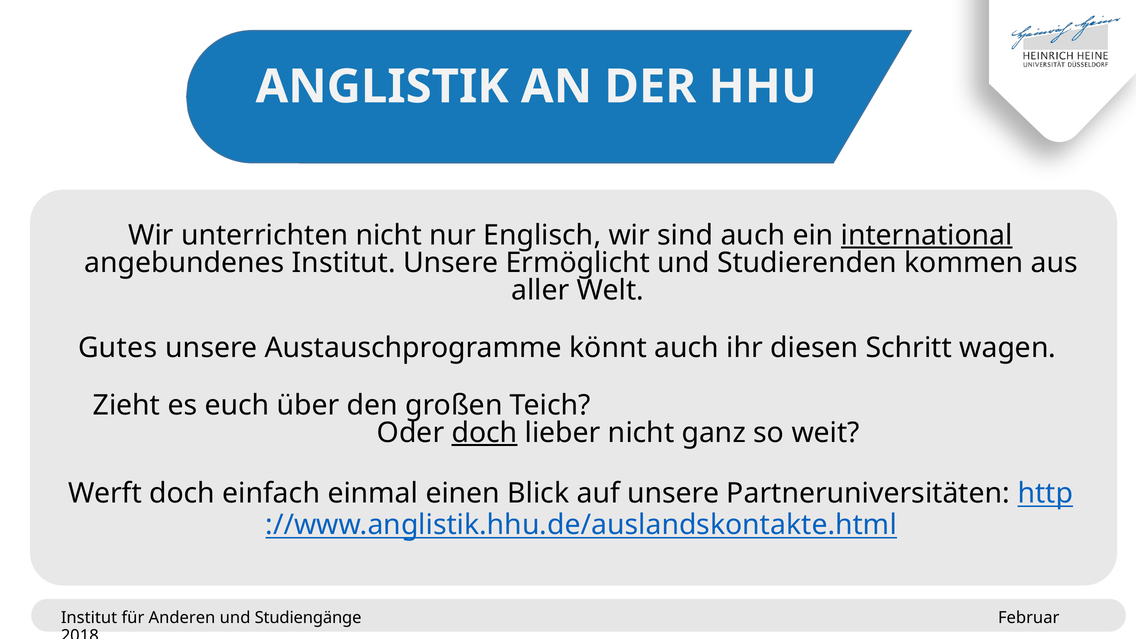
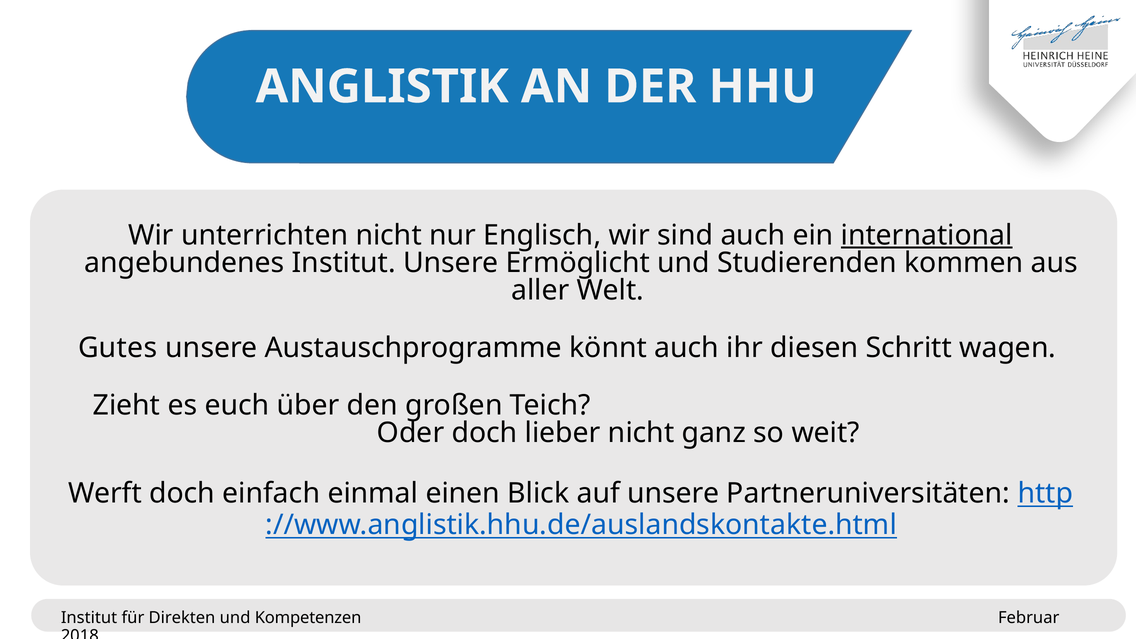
doch underline: present -> none (484, 433)
Anderen: Anderen -> Direkten (182, 618)
Studiengänge: Studiengänge -> Kompetenzen (308, 618)
